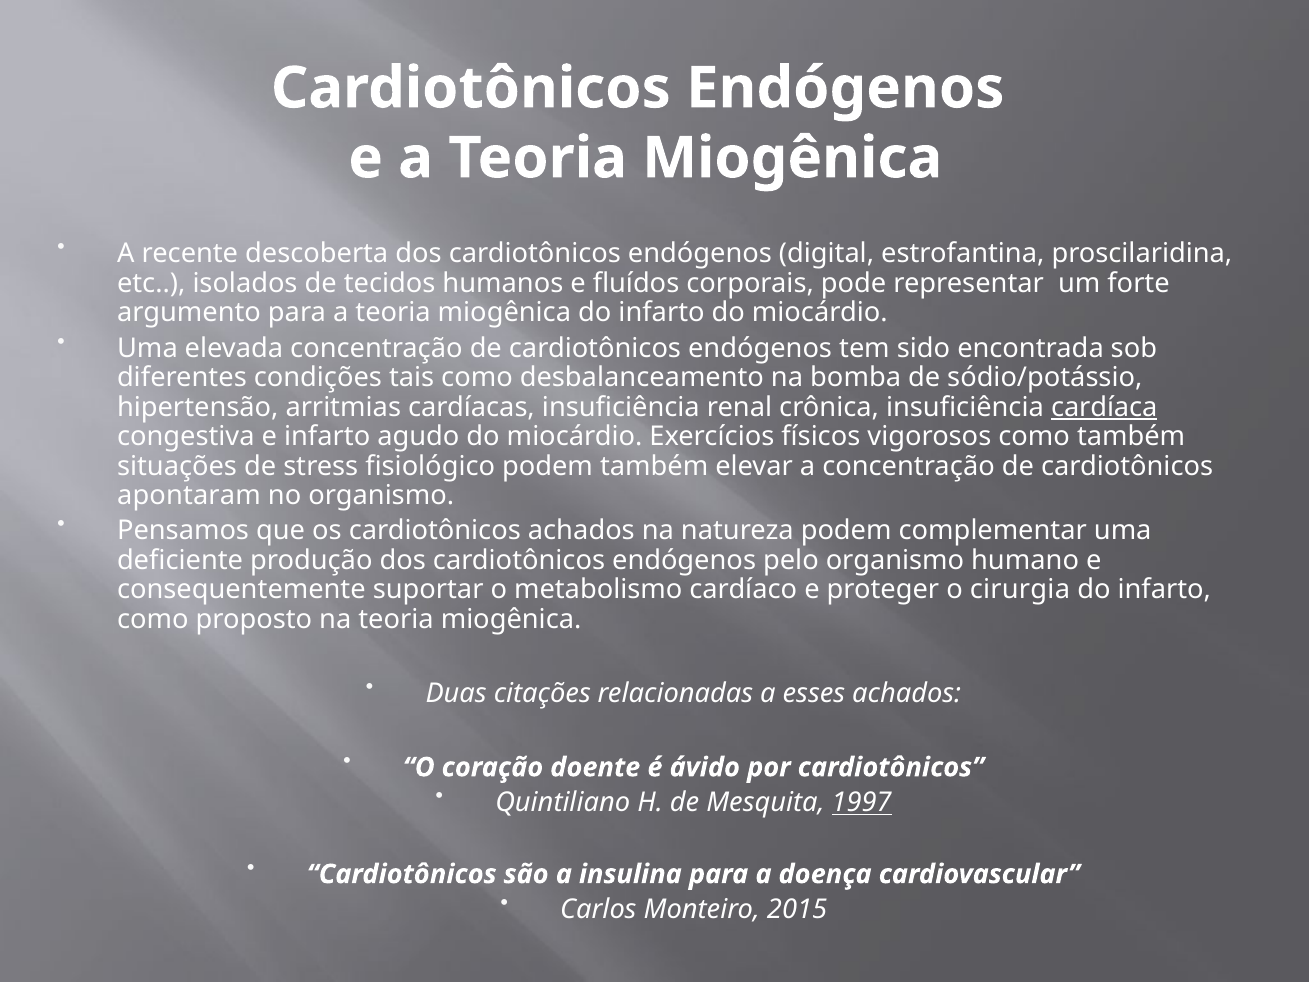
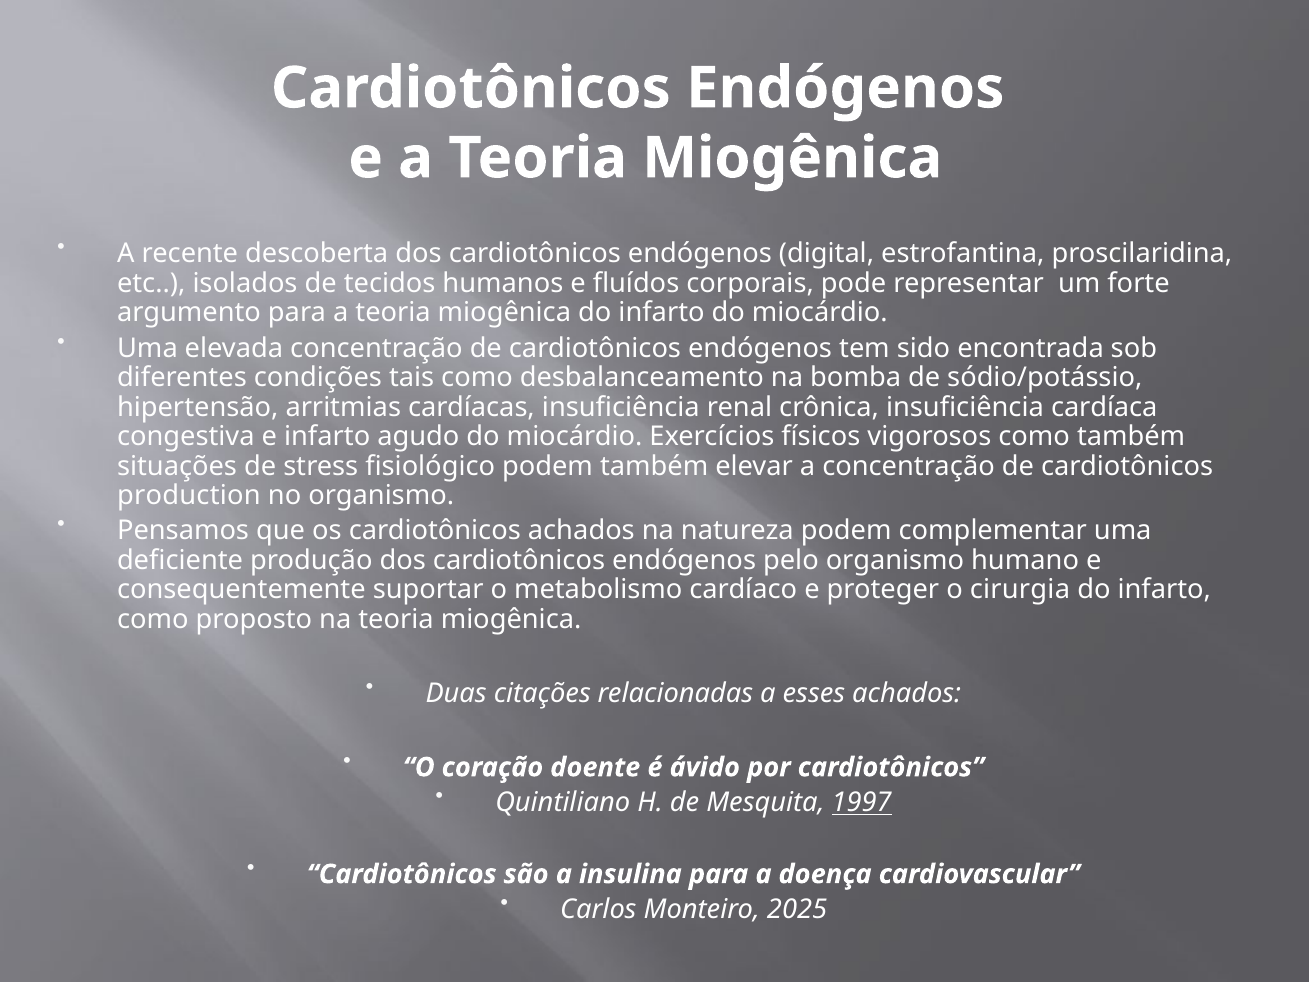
cardíaca underline: present -> none (1104, 407)
apontaram: apontaram -> production (189, 495)
2015: 2015 -> 2025 (797, 909)
